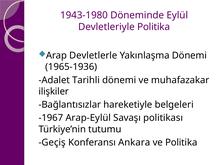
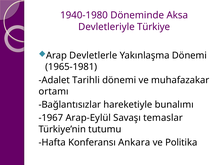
1943-1980: 1943-1980 -> 1940-1980 (84, 15)
Eylül: Eylül -> Aksa (177, 15)
Devletleriyle Politika: Politika -> Türkiye (154, 27)
1965-1936: 1965-1936 -> 1965-1981 (71, 67)
ilişkiler: ilişkiler -> ortamı (54, 91)
belgeleri: belgeleri -> bunalımı (174, 104)
politikası: politikası -> temaslar (163, 117)
Geçiş: Geçiş -> Hafta (52, 142)
